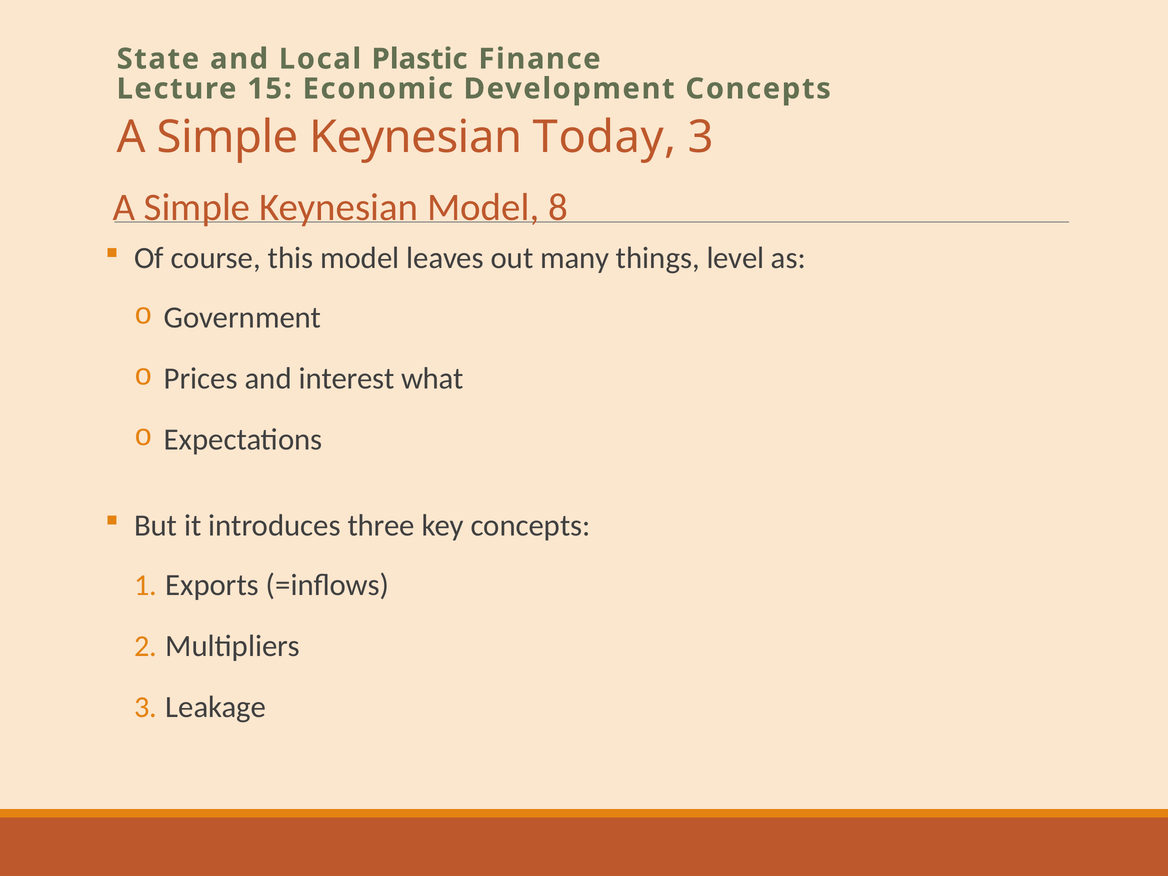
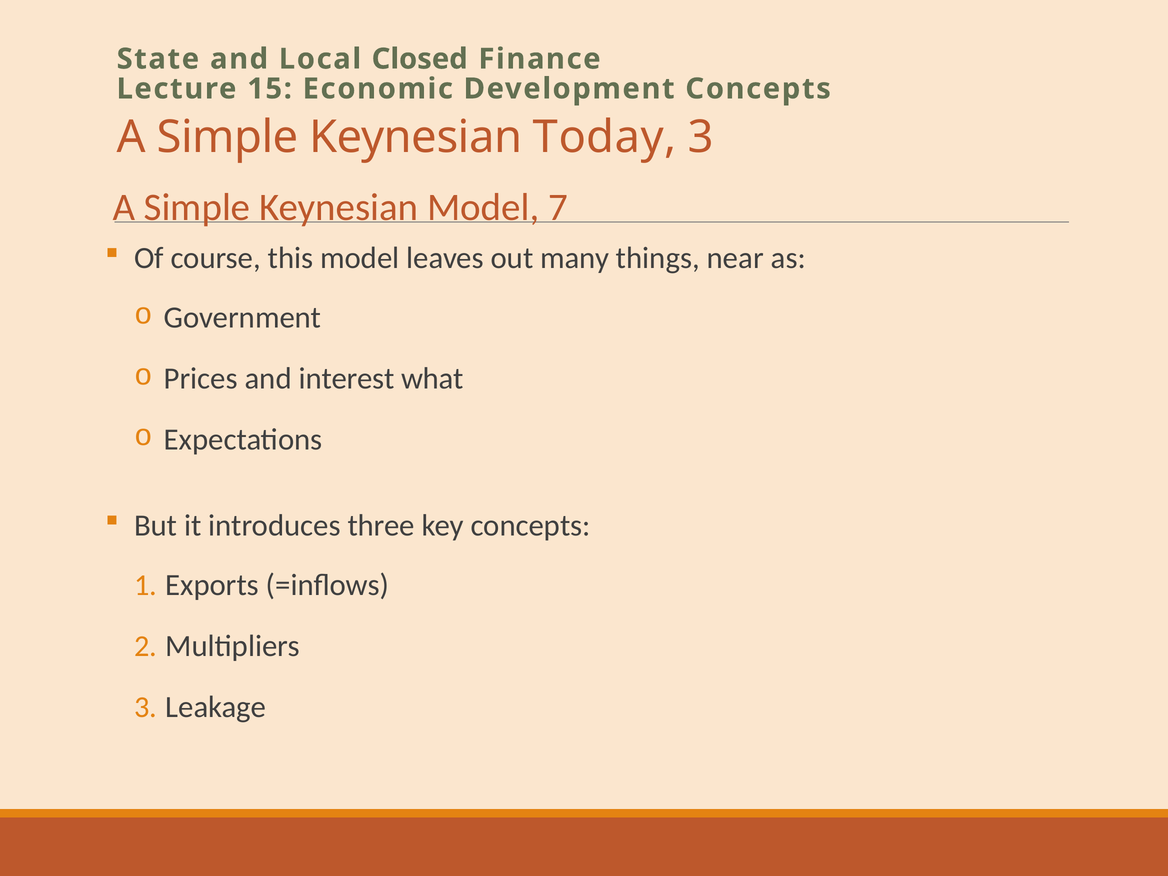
Plastic: Plastic -> Closed (420, 59)
8: 8 -> 7 (558, 207)
level: level -> near (735, 258)
